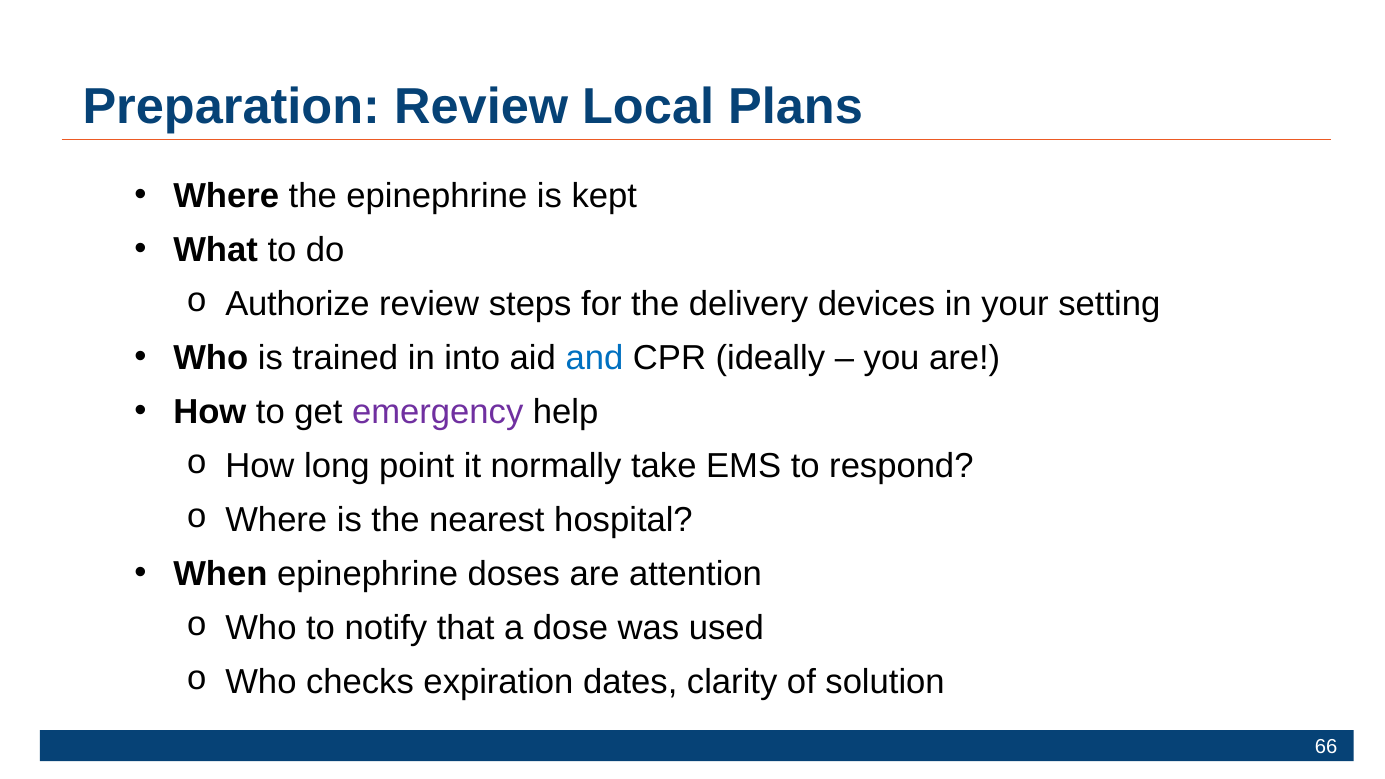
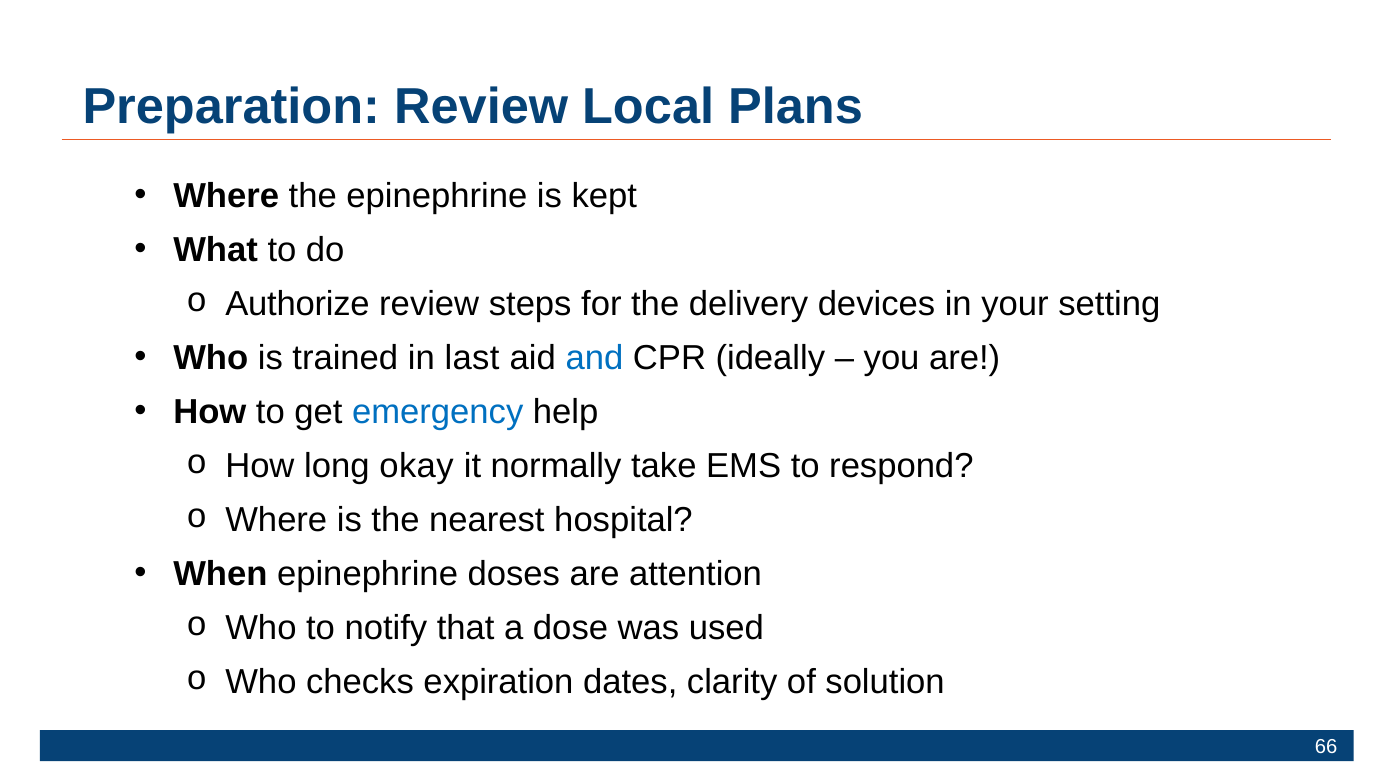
into: into -> last (472, 358)
emergency colour: purple -> blue (438, 412)
point: point -> okay (417, 466)
